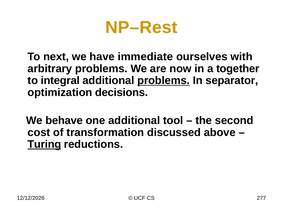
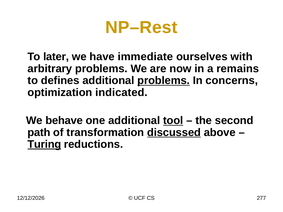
next: next -> later (56, 57)
together: together -> remains (238, 69)
integral: integral -> defines (60, 81)
separator: separator -> concerns (232, 81)
decisions: decisions -> indicated (121, 92)
tool underline: none -> present (173, 121)
cost: cost -> path (39, 133)
discussed underline: none -> present (174, 133)
